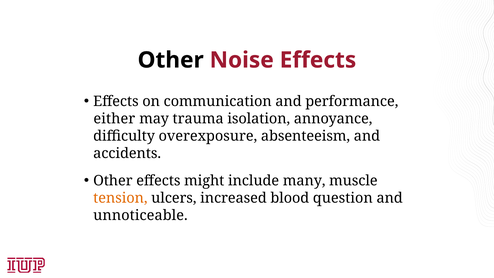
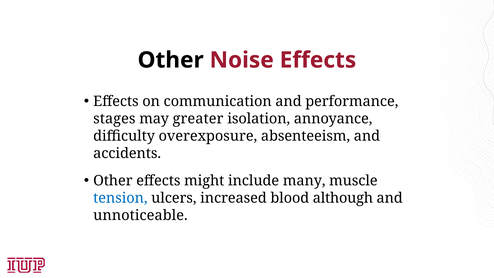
either: either -> stages (114, 119)
trauma: trauma -> greater (198, 119)
tension colour: orange -> blue (120, 198)
question: question -> although (343, 198)
